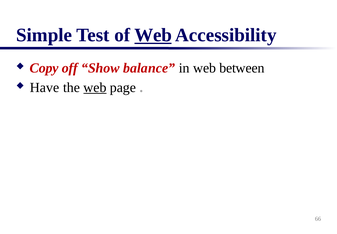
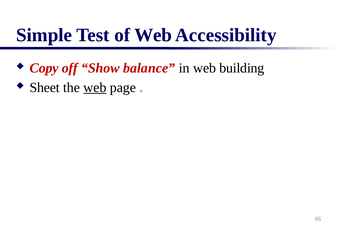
Web underline: present -> none (153, 35)
between: between -> building (242, 68)
Have: Have -> Sheet (45, 87)
